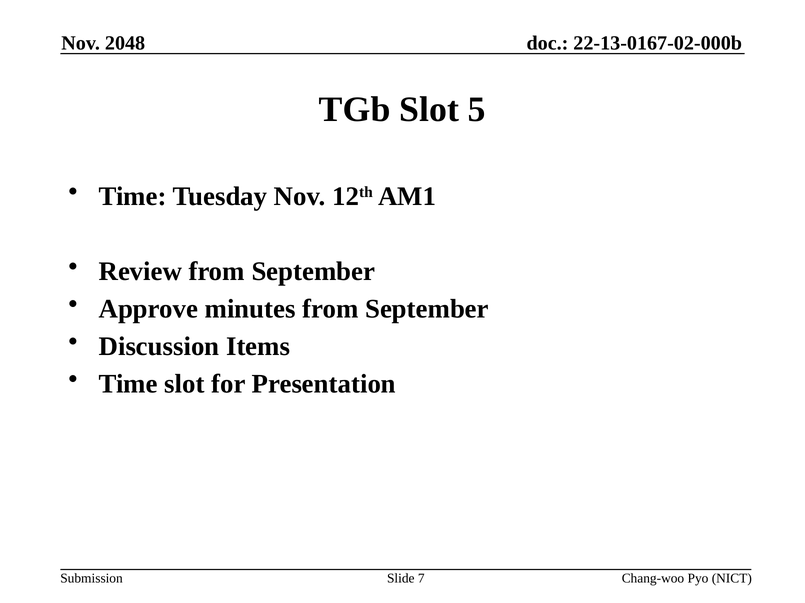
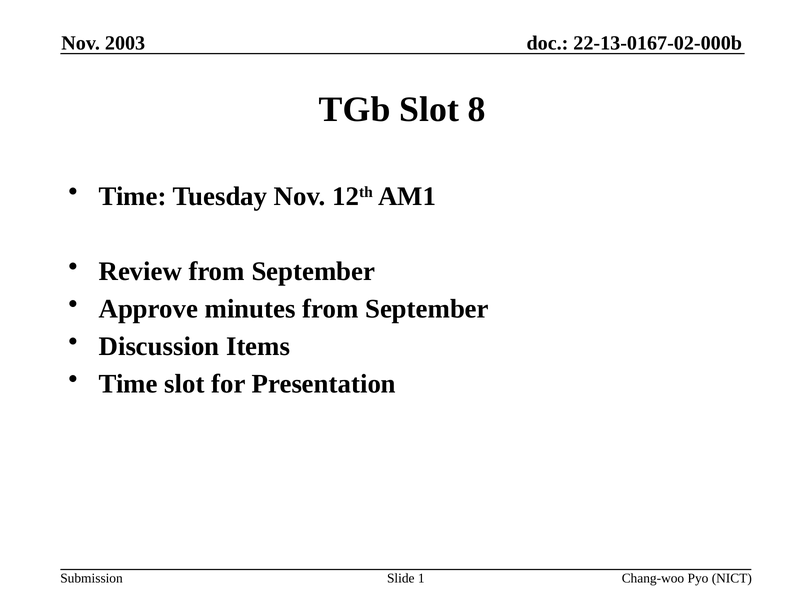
2048: 2048 -> 2003 (125, 43)
5: 5 -> 8 (477, 110)
7: 7 -> 1 (421, 579)
